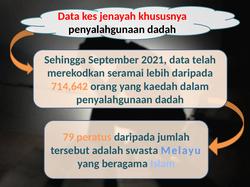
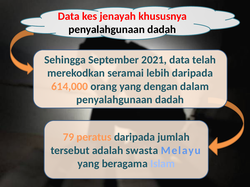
714,642: 714,642 -> 614,000 (70, 87)
kaedah: kaedah -> dengan (161, 87)
